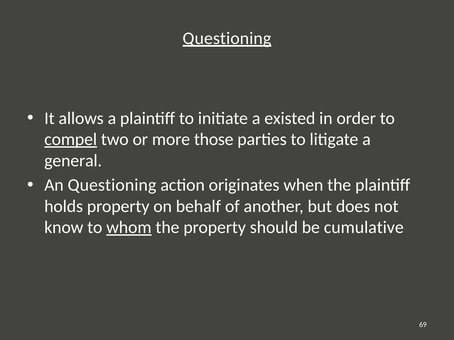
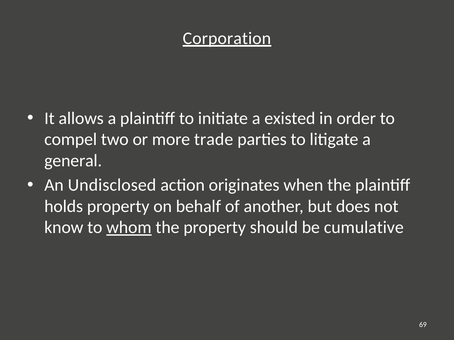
Questioning: Questioning -> Corporation (227, 38)
compel underline: present -> none (71, 140)
those: those -> trade (214, 140)
An Questioning: Questioning -> Undisclosed (112, 185)
